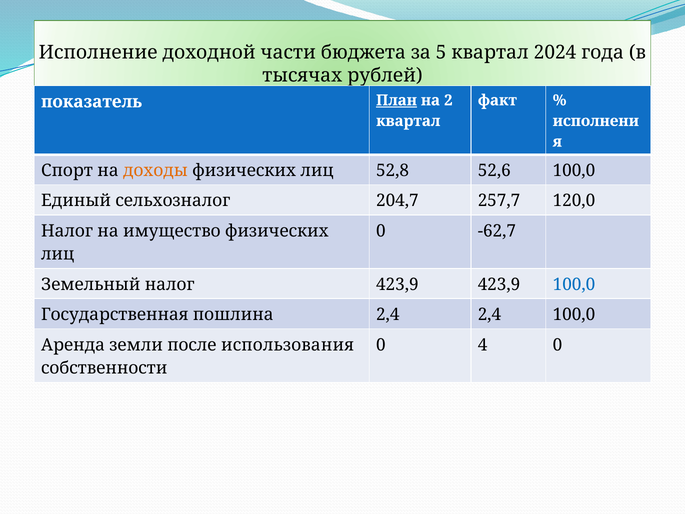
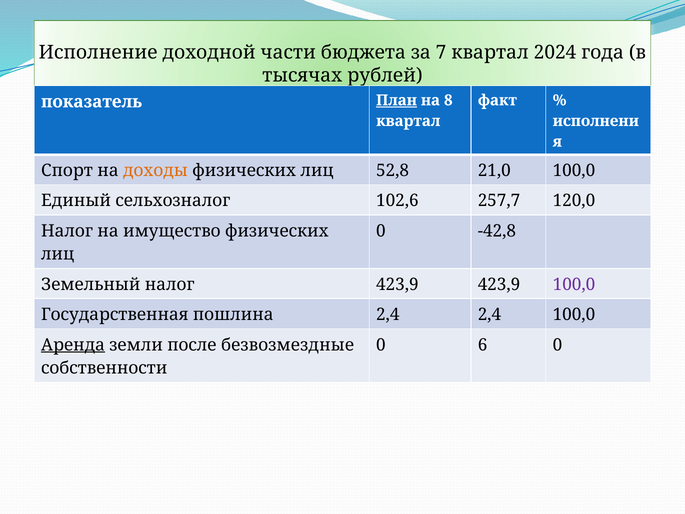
5: 5 -> 7 (441, 53)
2: 2 -> 8 (448, 100)
52,6: 52,6 -> 21,0 (494, 171)
204,7: 204,7 -> 102,6 (397, 201)
-62,7: -62,7 -> -42,8 (497, 231)
100,0 colour: blue -> purple (574, 284)
Аренда underline: none -> present (73, 345)
использования: использования -> безвозмездные (288, 345)
4: 4 -> 6 (483, 345)
